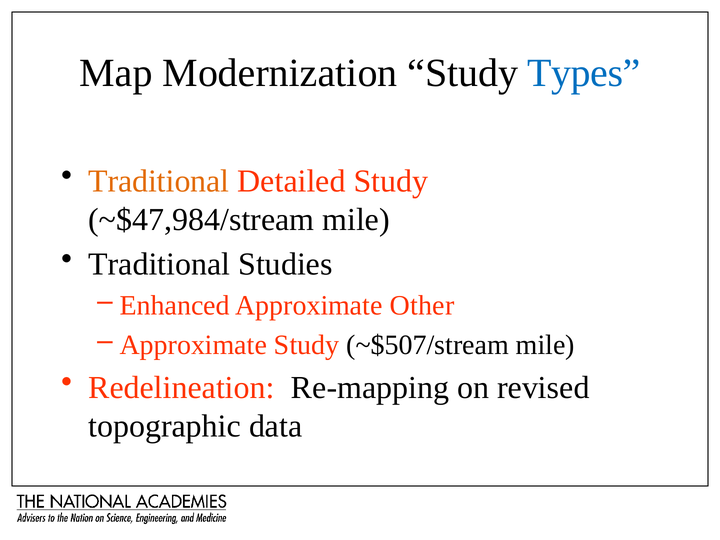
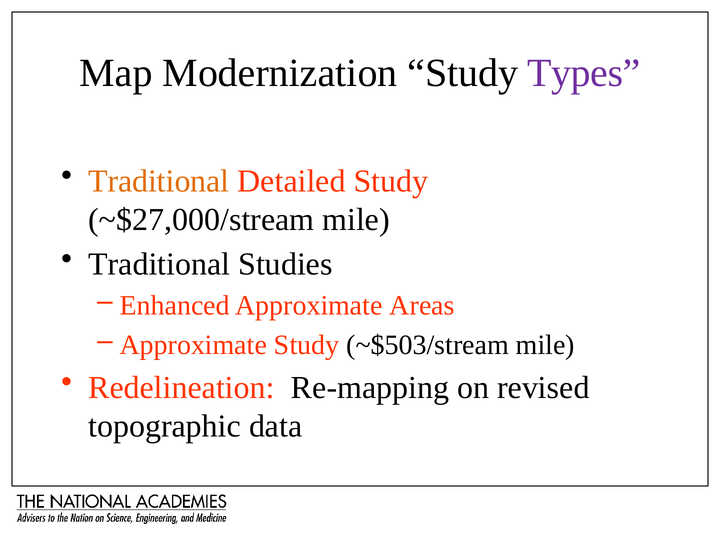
Types colour: blue -> purple (584, 73)
~$47,984/stream: ~$47,984/stream -> ~$27,000/stream (201, 219)
Other: Other -> Areas (422, 306)
~$507/stream: ~$507/stream -> ~$503/stream (428, 345)
